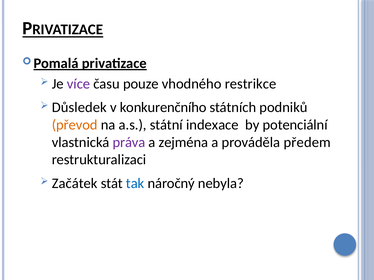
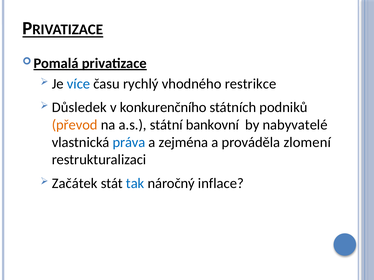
více colour: purple -> blue (79, 84)
pouze: pouze -> rychlý (141, 84)
indexace: indexace -> bankovní (212, 125)
potenciální: potenciální -> nabyvatelé (295, 125)
práva colour: purple -> blue (129, 142)
předem: předem -> zlomení (307, 142)
nebyla: nebyla -> inflace (221, 184)
